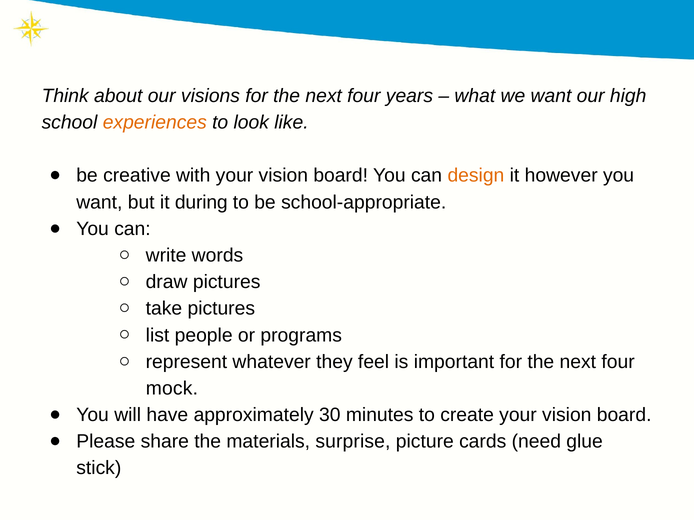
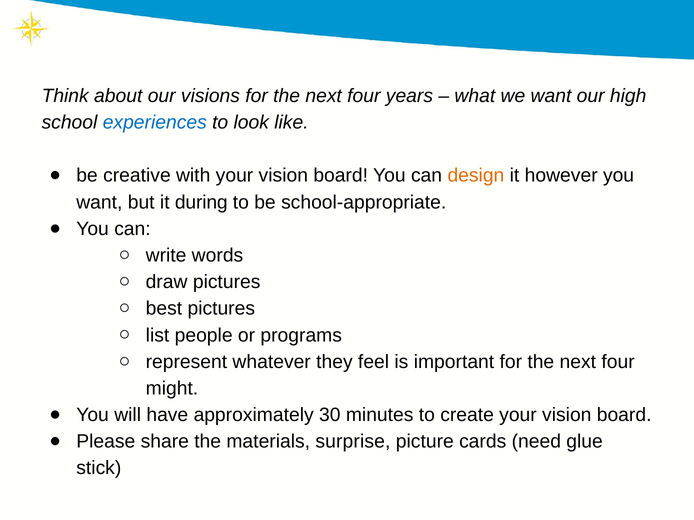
experiences colour: orange -> blue (155, 123)
take: take -> best (164, 309)
mock: mock -> might (172, 389)
